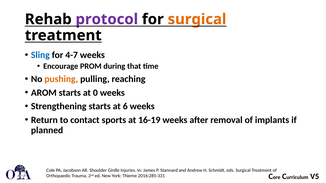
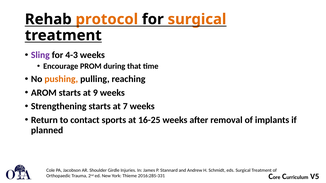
protocol colour: purple -> orange (107, 19)
Sling colour: blue -> purple (40, 55)
4-7: 4-7 -> 4-3 (72, 55)
0: 0 -> 9 (95, 93)
6: 6 -> 7 (125, 107)
16-19: 16-19 -> 16-25 (149, 120)
